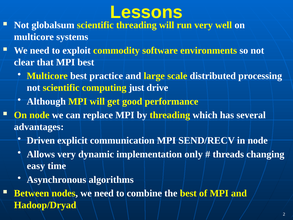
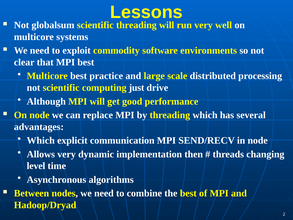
Driven: Driven -> Which (41, 140)
only: only -> then (194, 154)
easy: easy -> level (36, 166)
